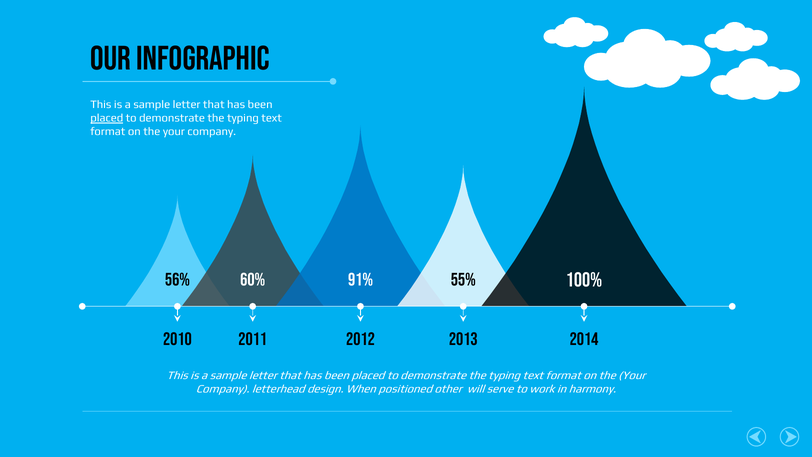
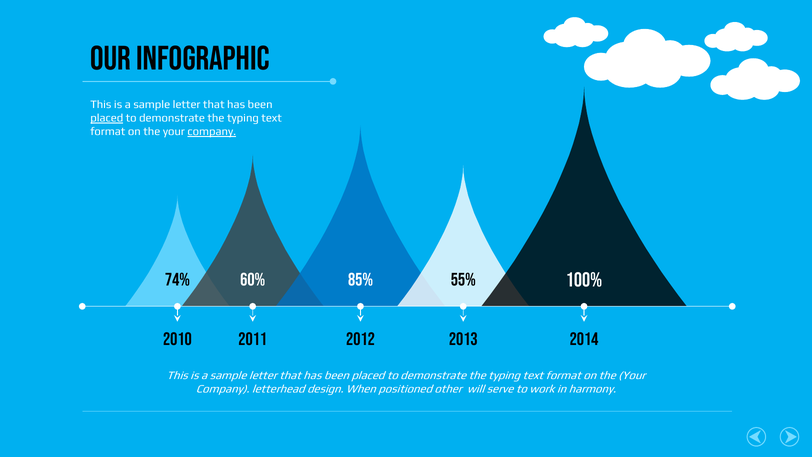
company underline: none -> present (212, 132)
56%: 56% -> 74% (177, 280)
91%: 91% -> 85% (361, 280)
